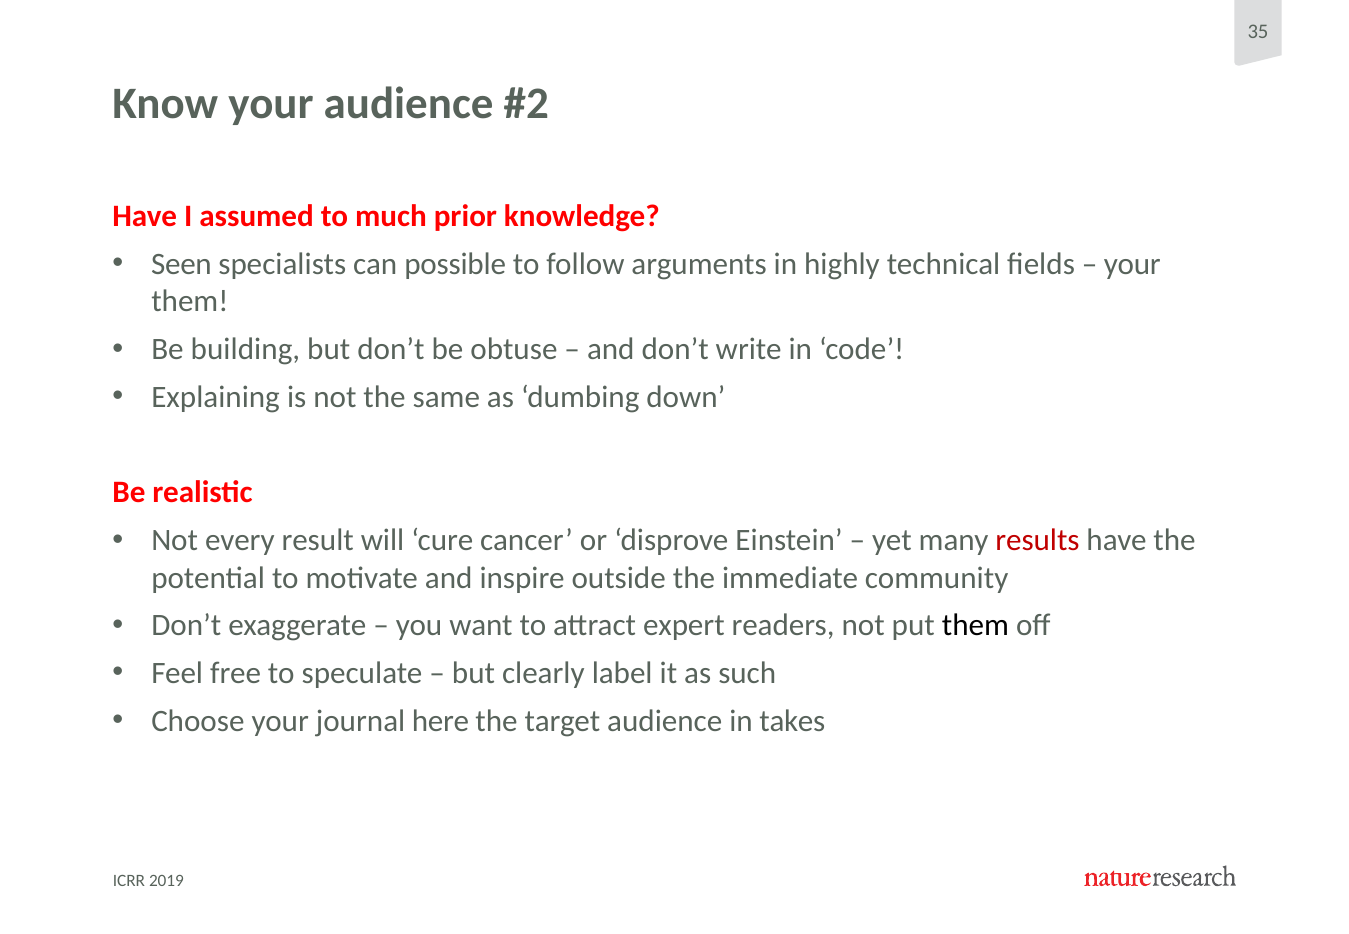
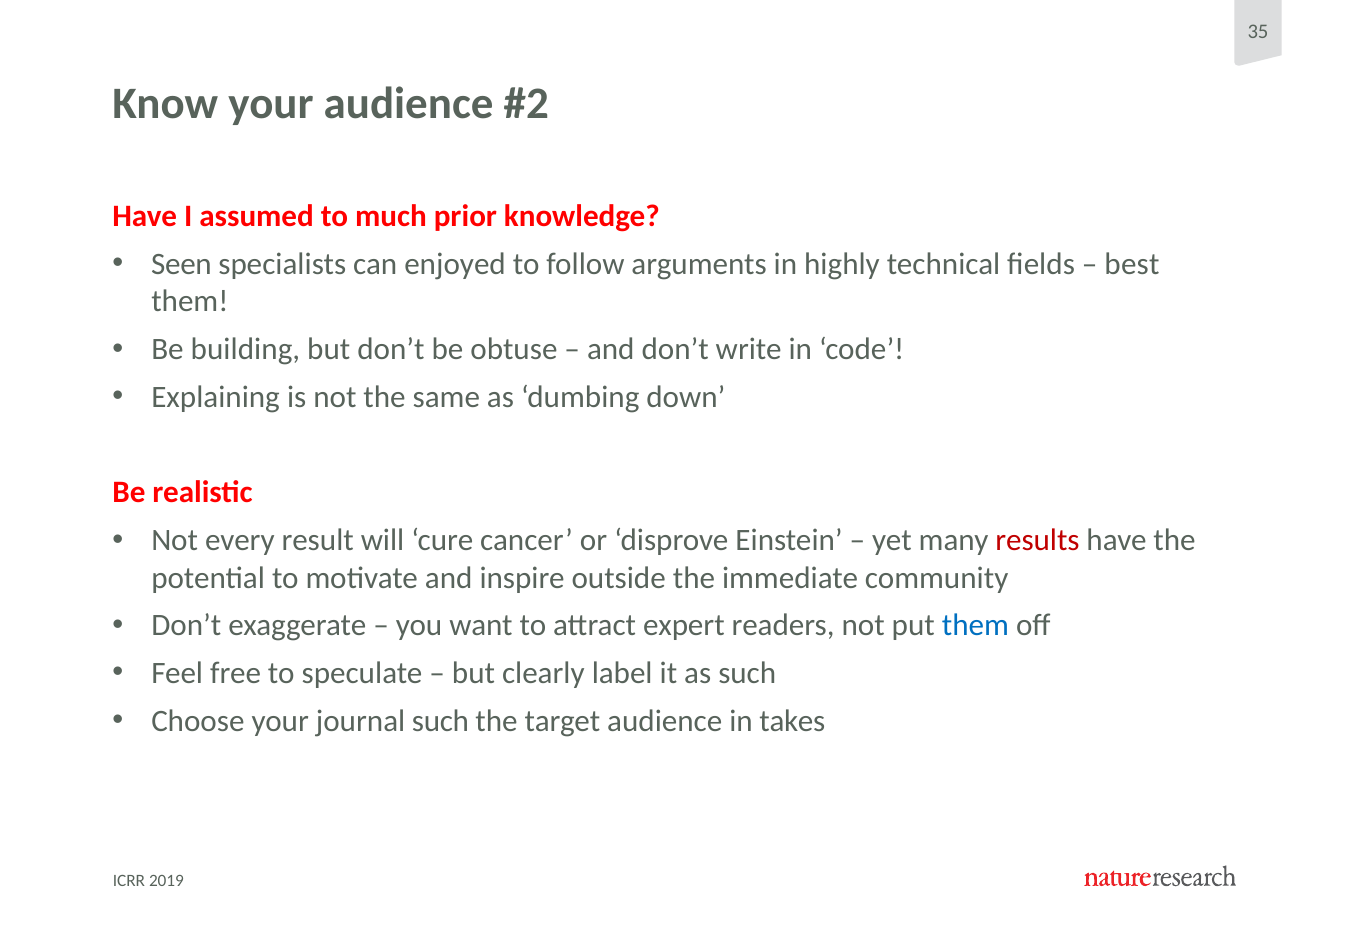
possible: possible -> enjoyed (455, 264)
your: your -> best (1132, 264)
them colour: black -> blue (975, 625)
journal here: here -> such (441, 721)
